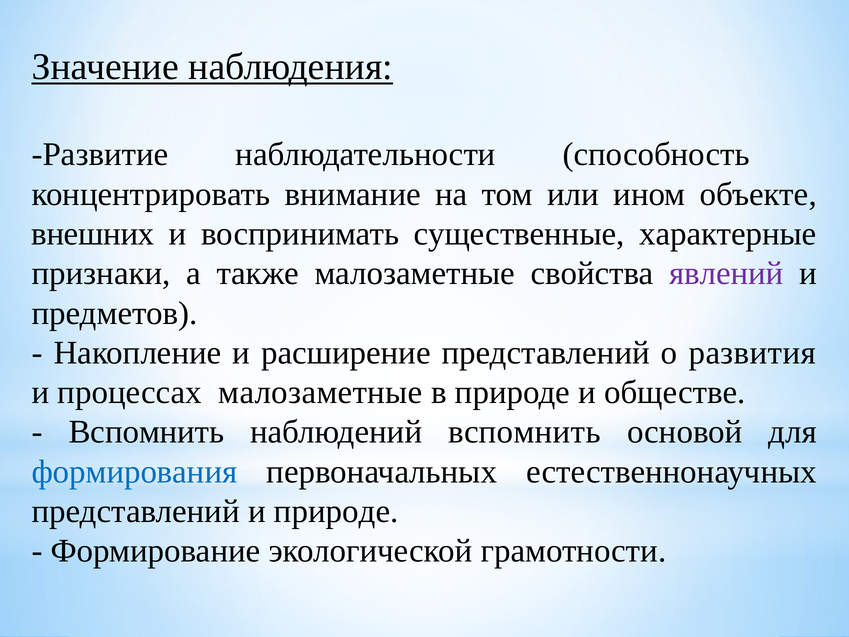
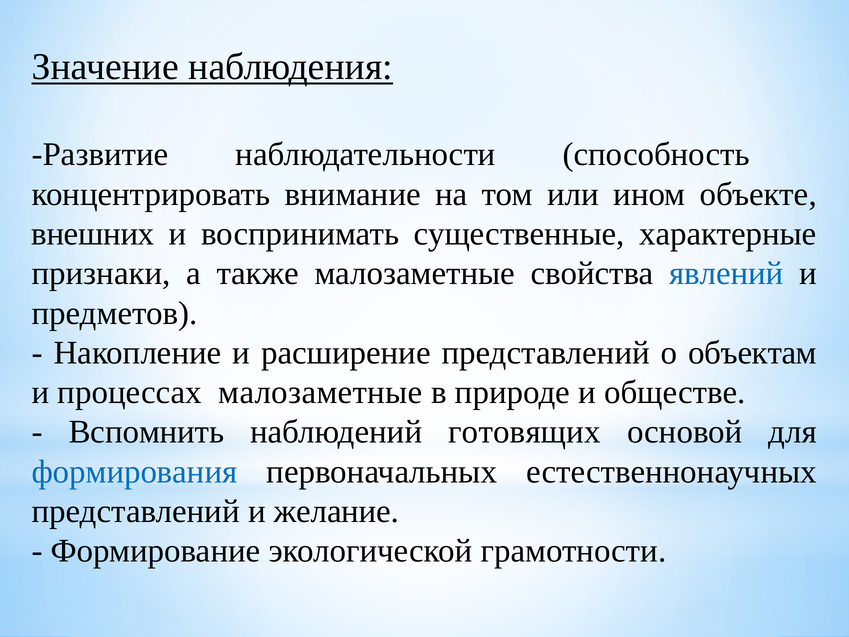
явлений colour: purple -> blue (726, 273)
развития: развития -> объектам (753, 353)
наблюдений вспомнить: вспомнить -> готовящих (524, 432)
и природе: природе -> желание (336, 511)
